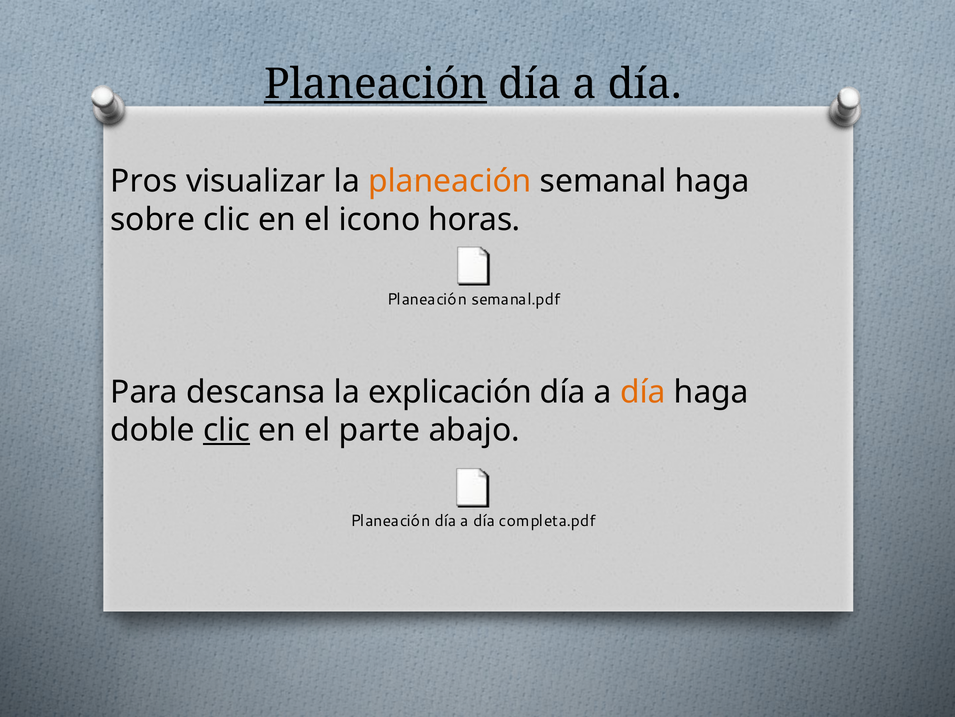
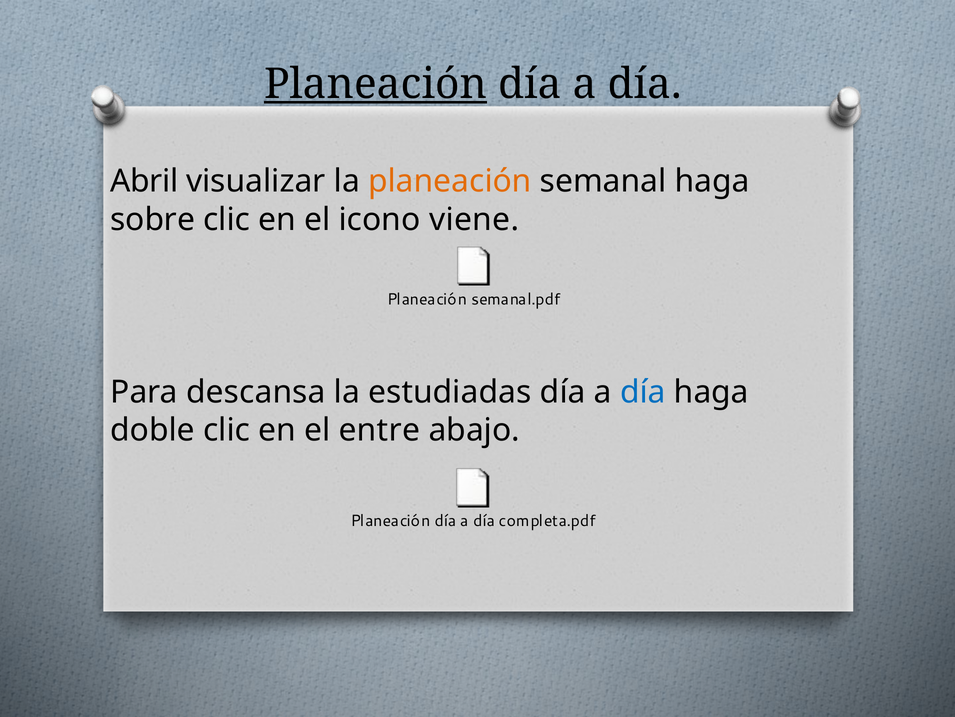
Pros: Pros -> Abril (144, 181)
horas: horas -> viene (474, 219)
explicación: explicación -> estudiadas (450, 392)
día colour: orange -> blue (643, 392)
clic underline: present -> none (227, 430)
parte: parte -> entre (379, 430)
